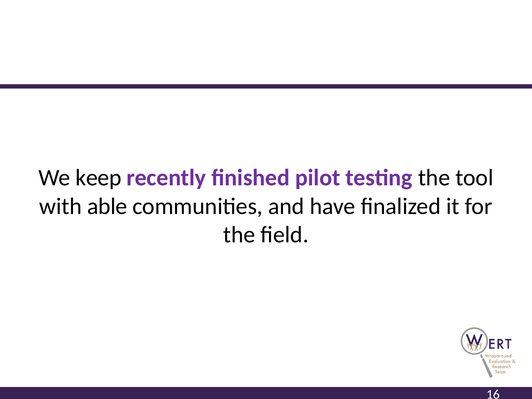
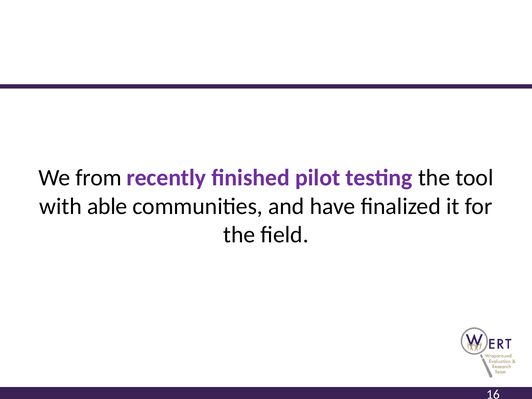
keep: keep -> from (99, 178)
